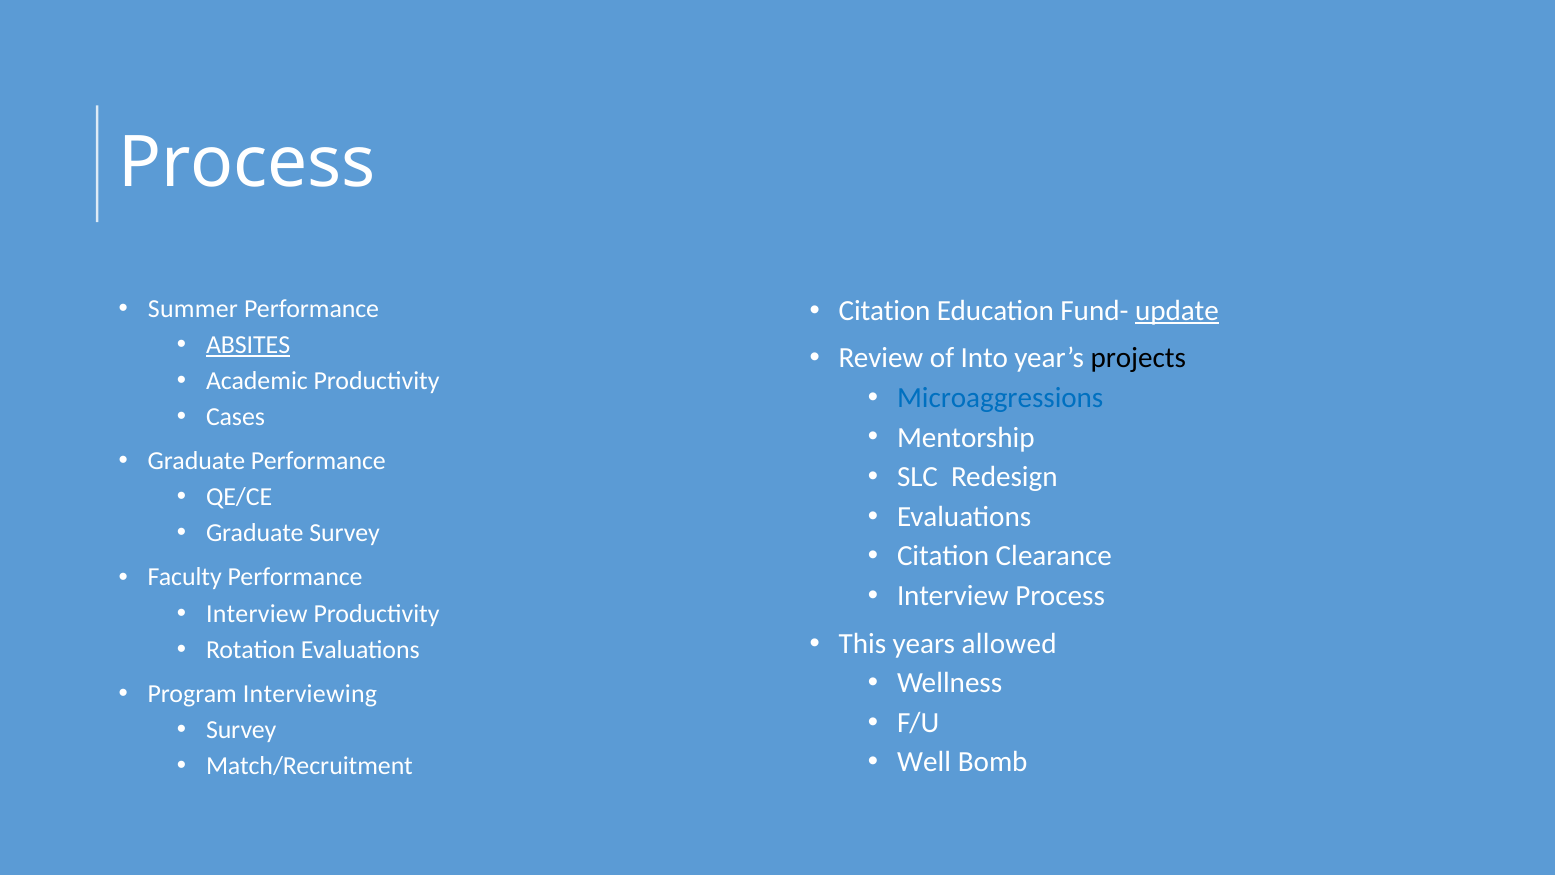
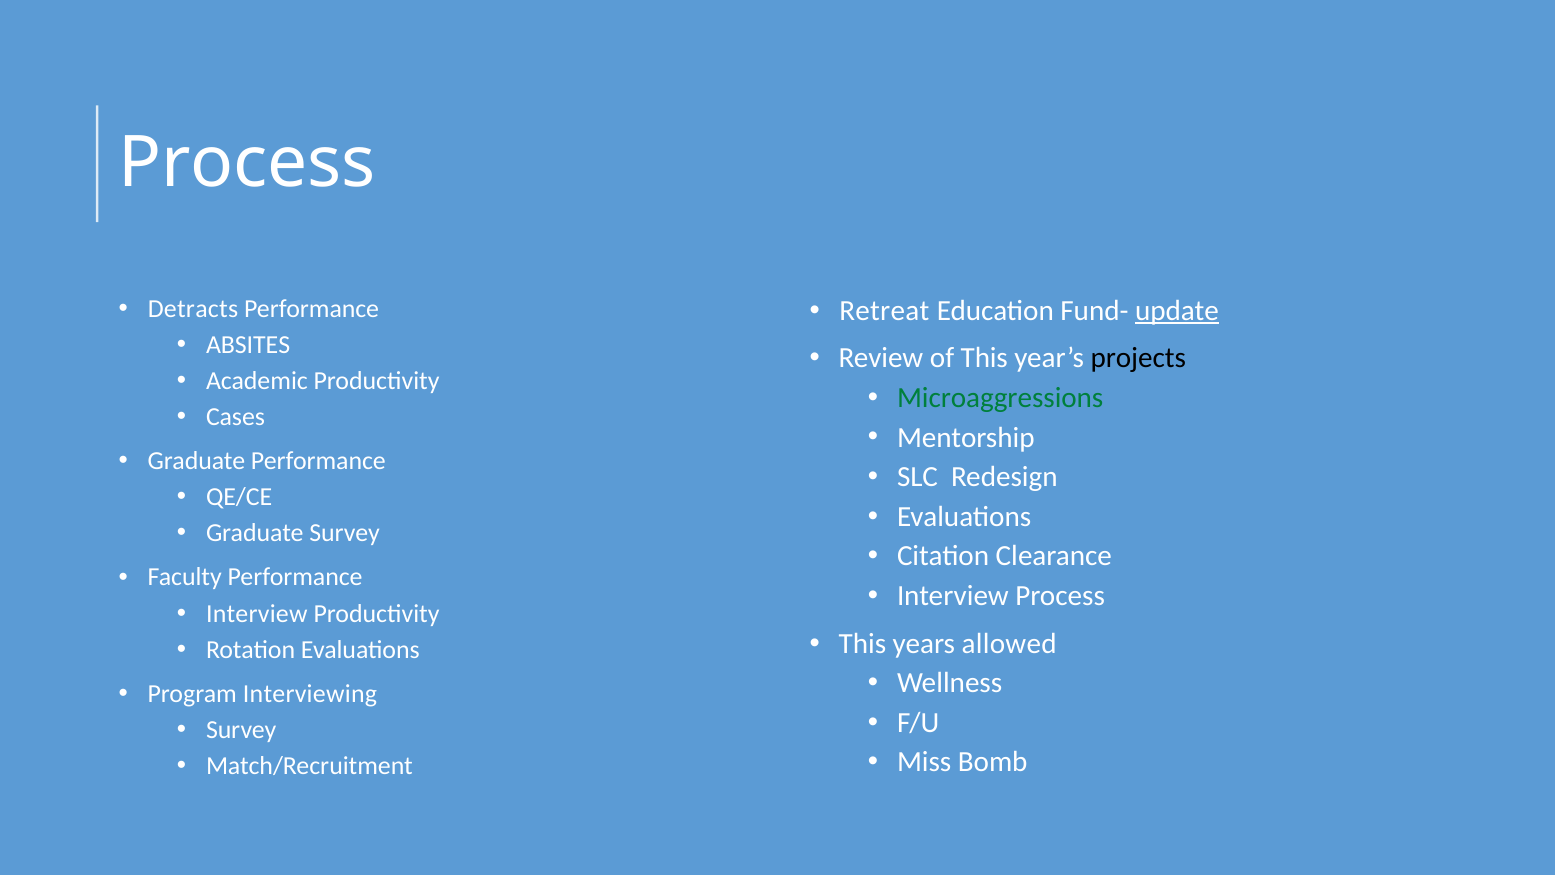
Summer: Summer -> Detracts (193, 309)
Citation: Citation -> Retreat (884, 310)
ABSITES underline: present -> none (248, 345)
of Into: Into -> This (984, 358)
Microaggressions colour: blue -> green (1000, 398)
Well: Well -> Miss (924, 762)
